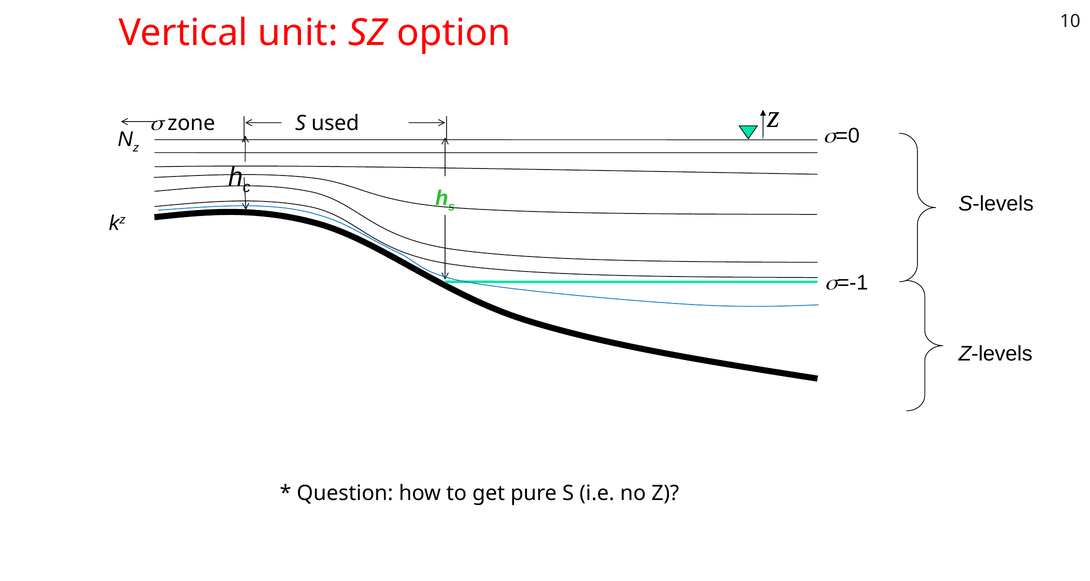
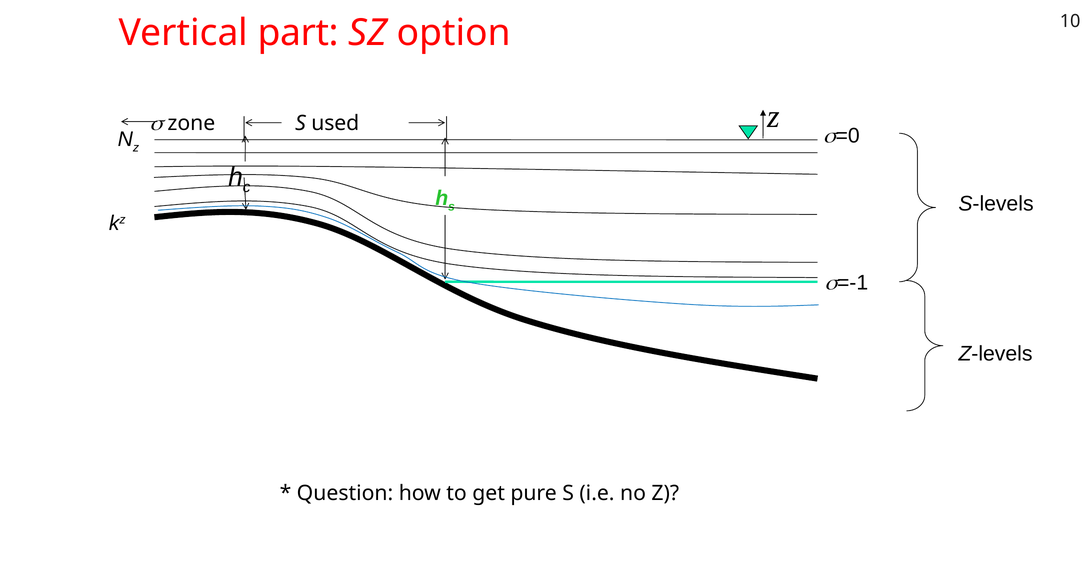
unit: unit -> part (298, 33)
